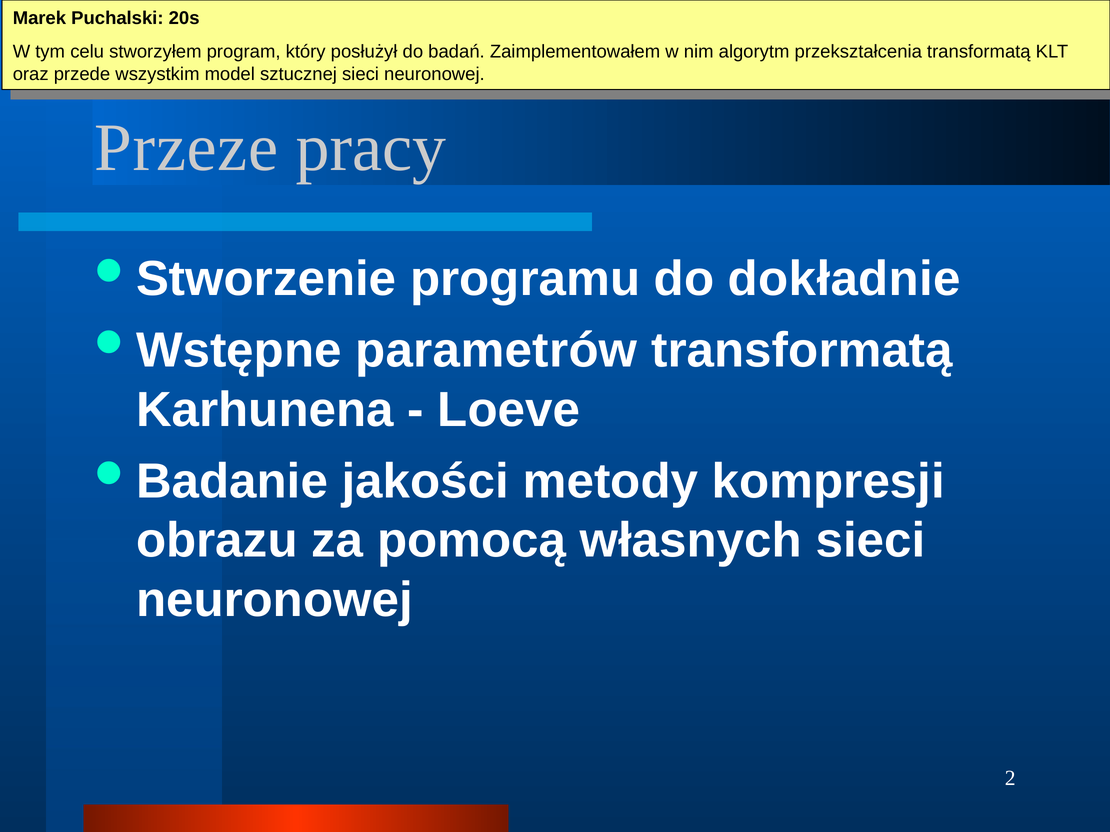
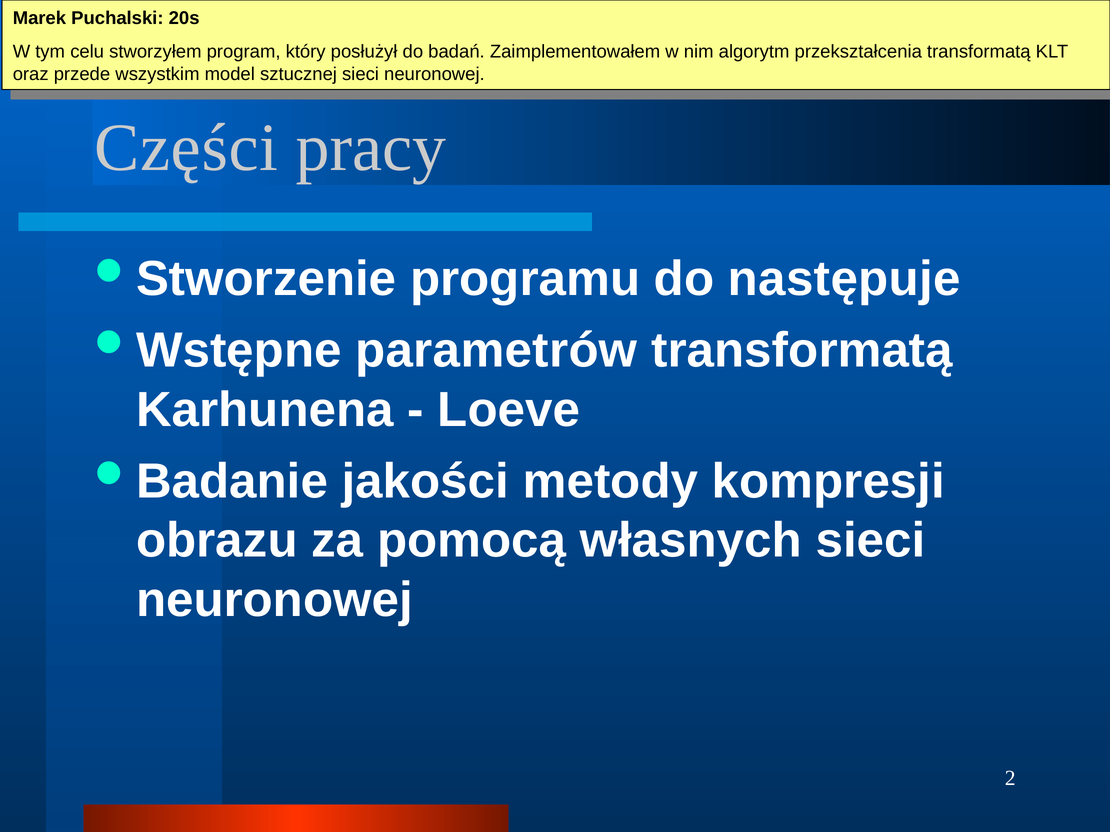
Przeze: Przeze -> Części (186, 148)
dokładnie: dokładnie -> następuje (844, 279)
